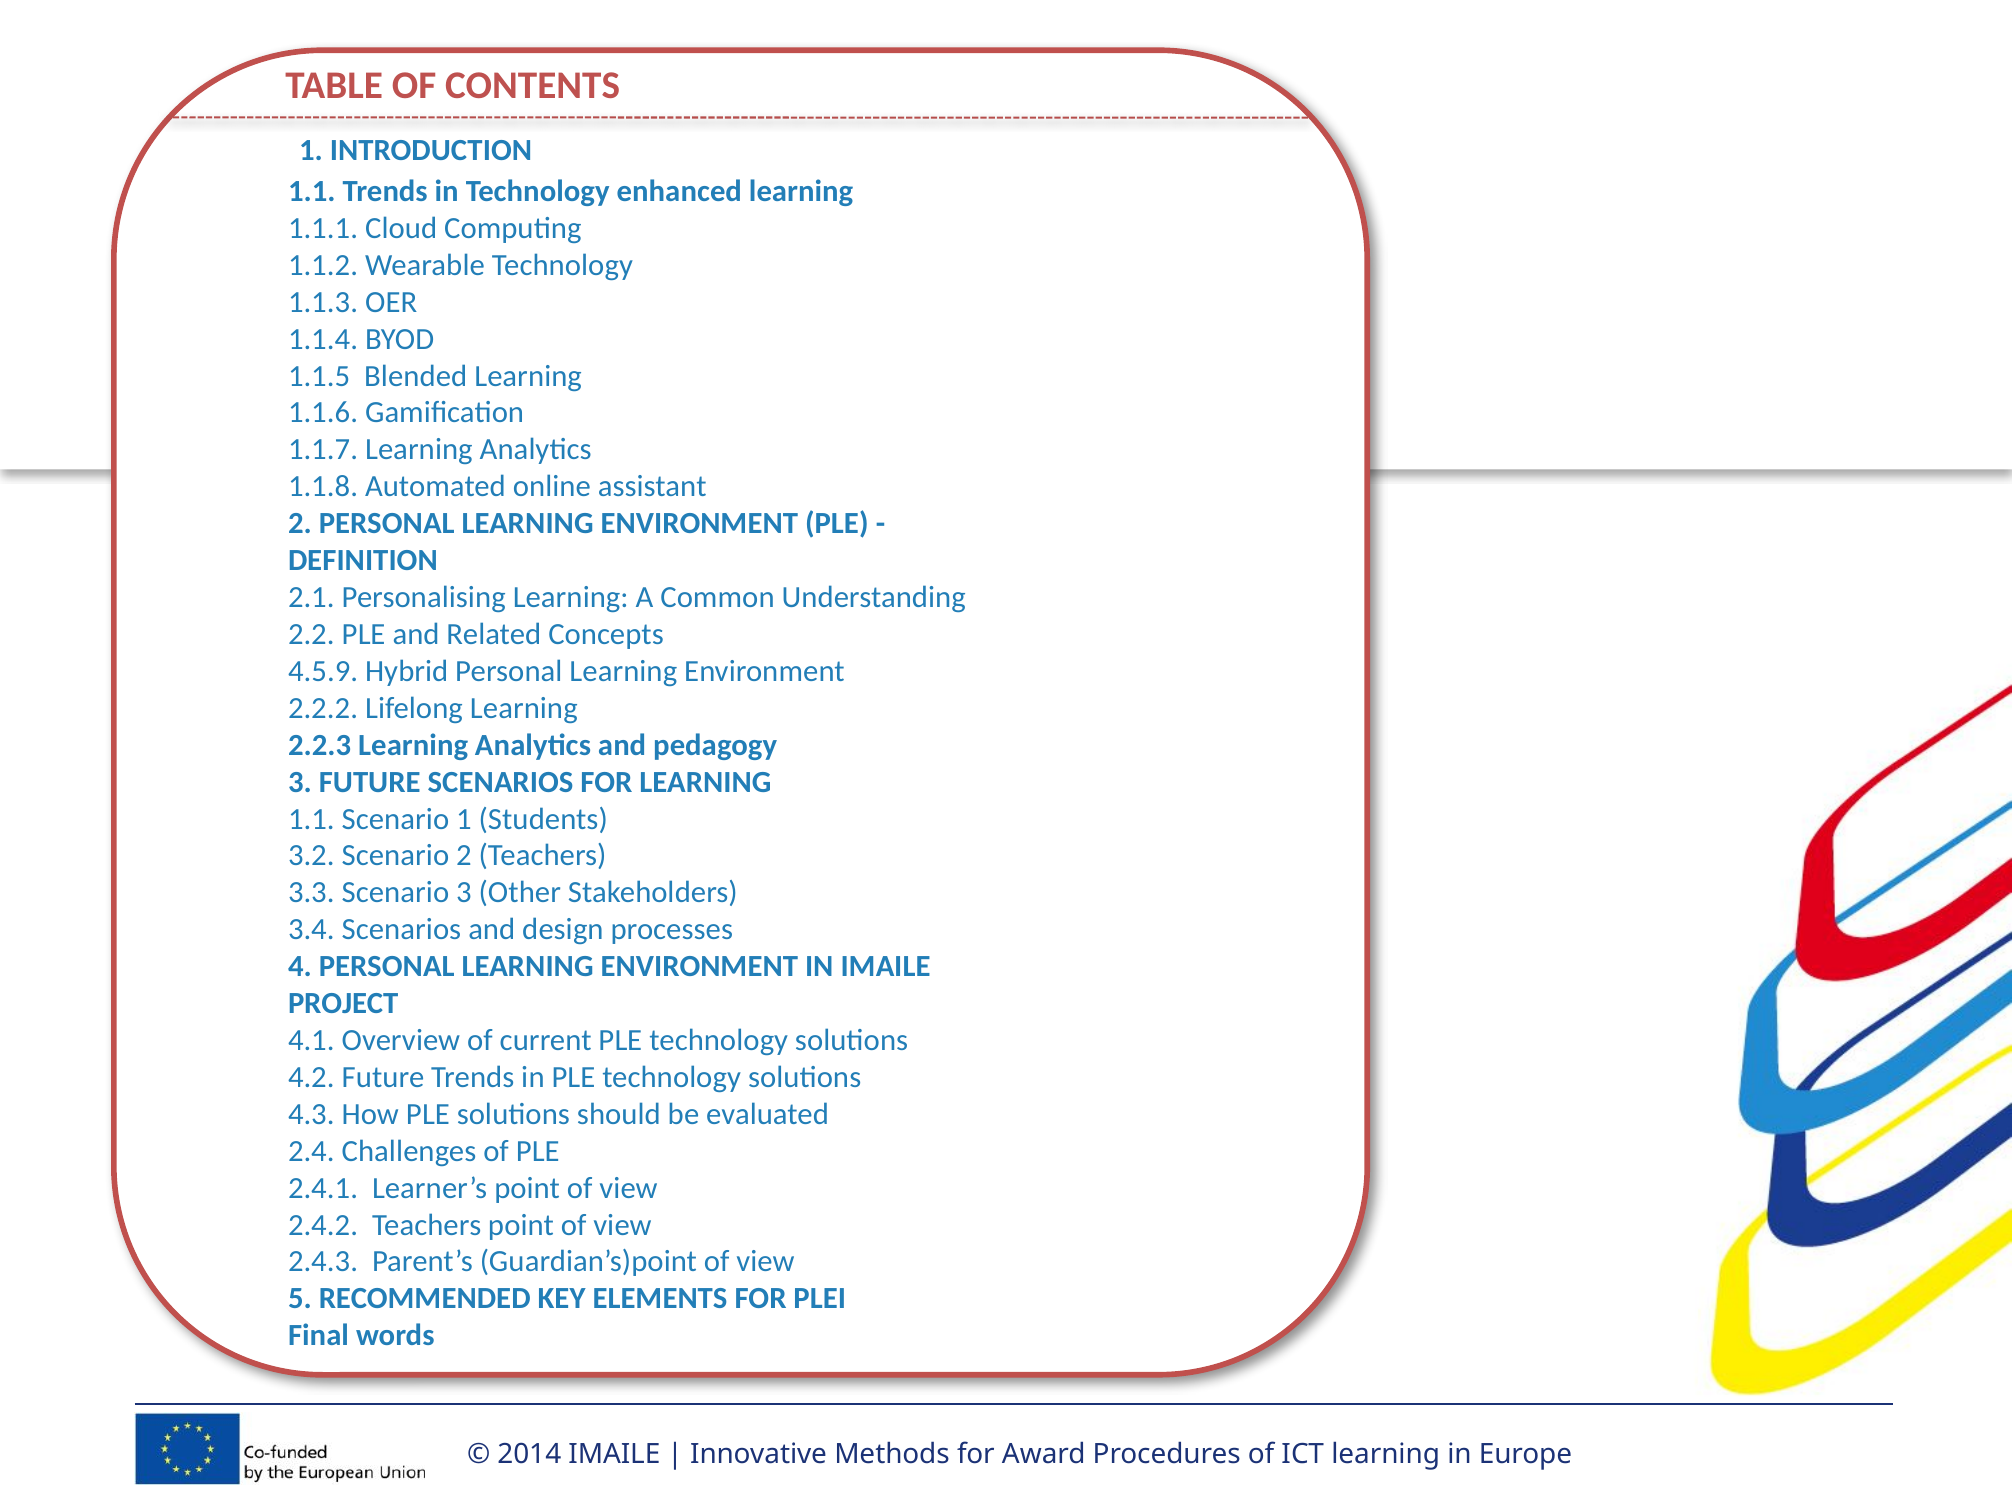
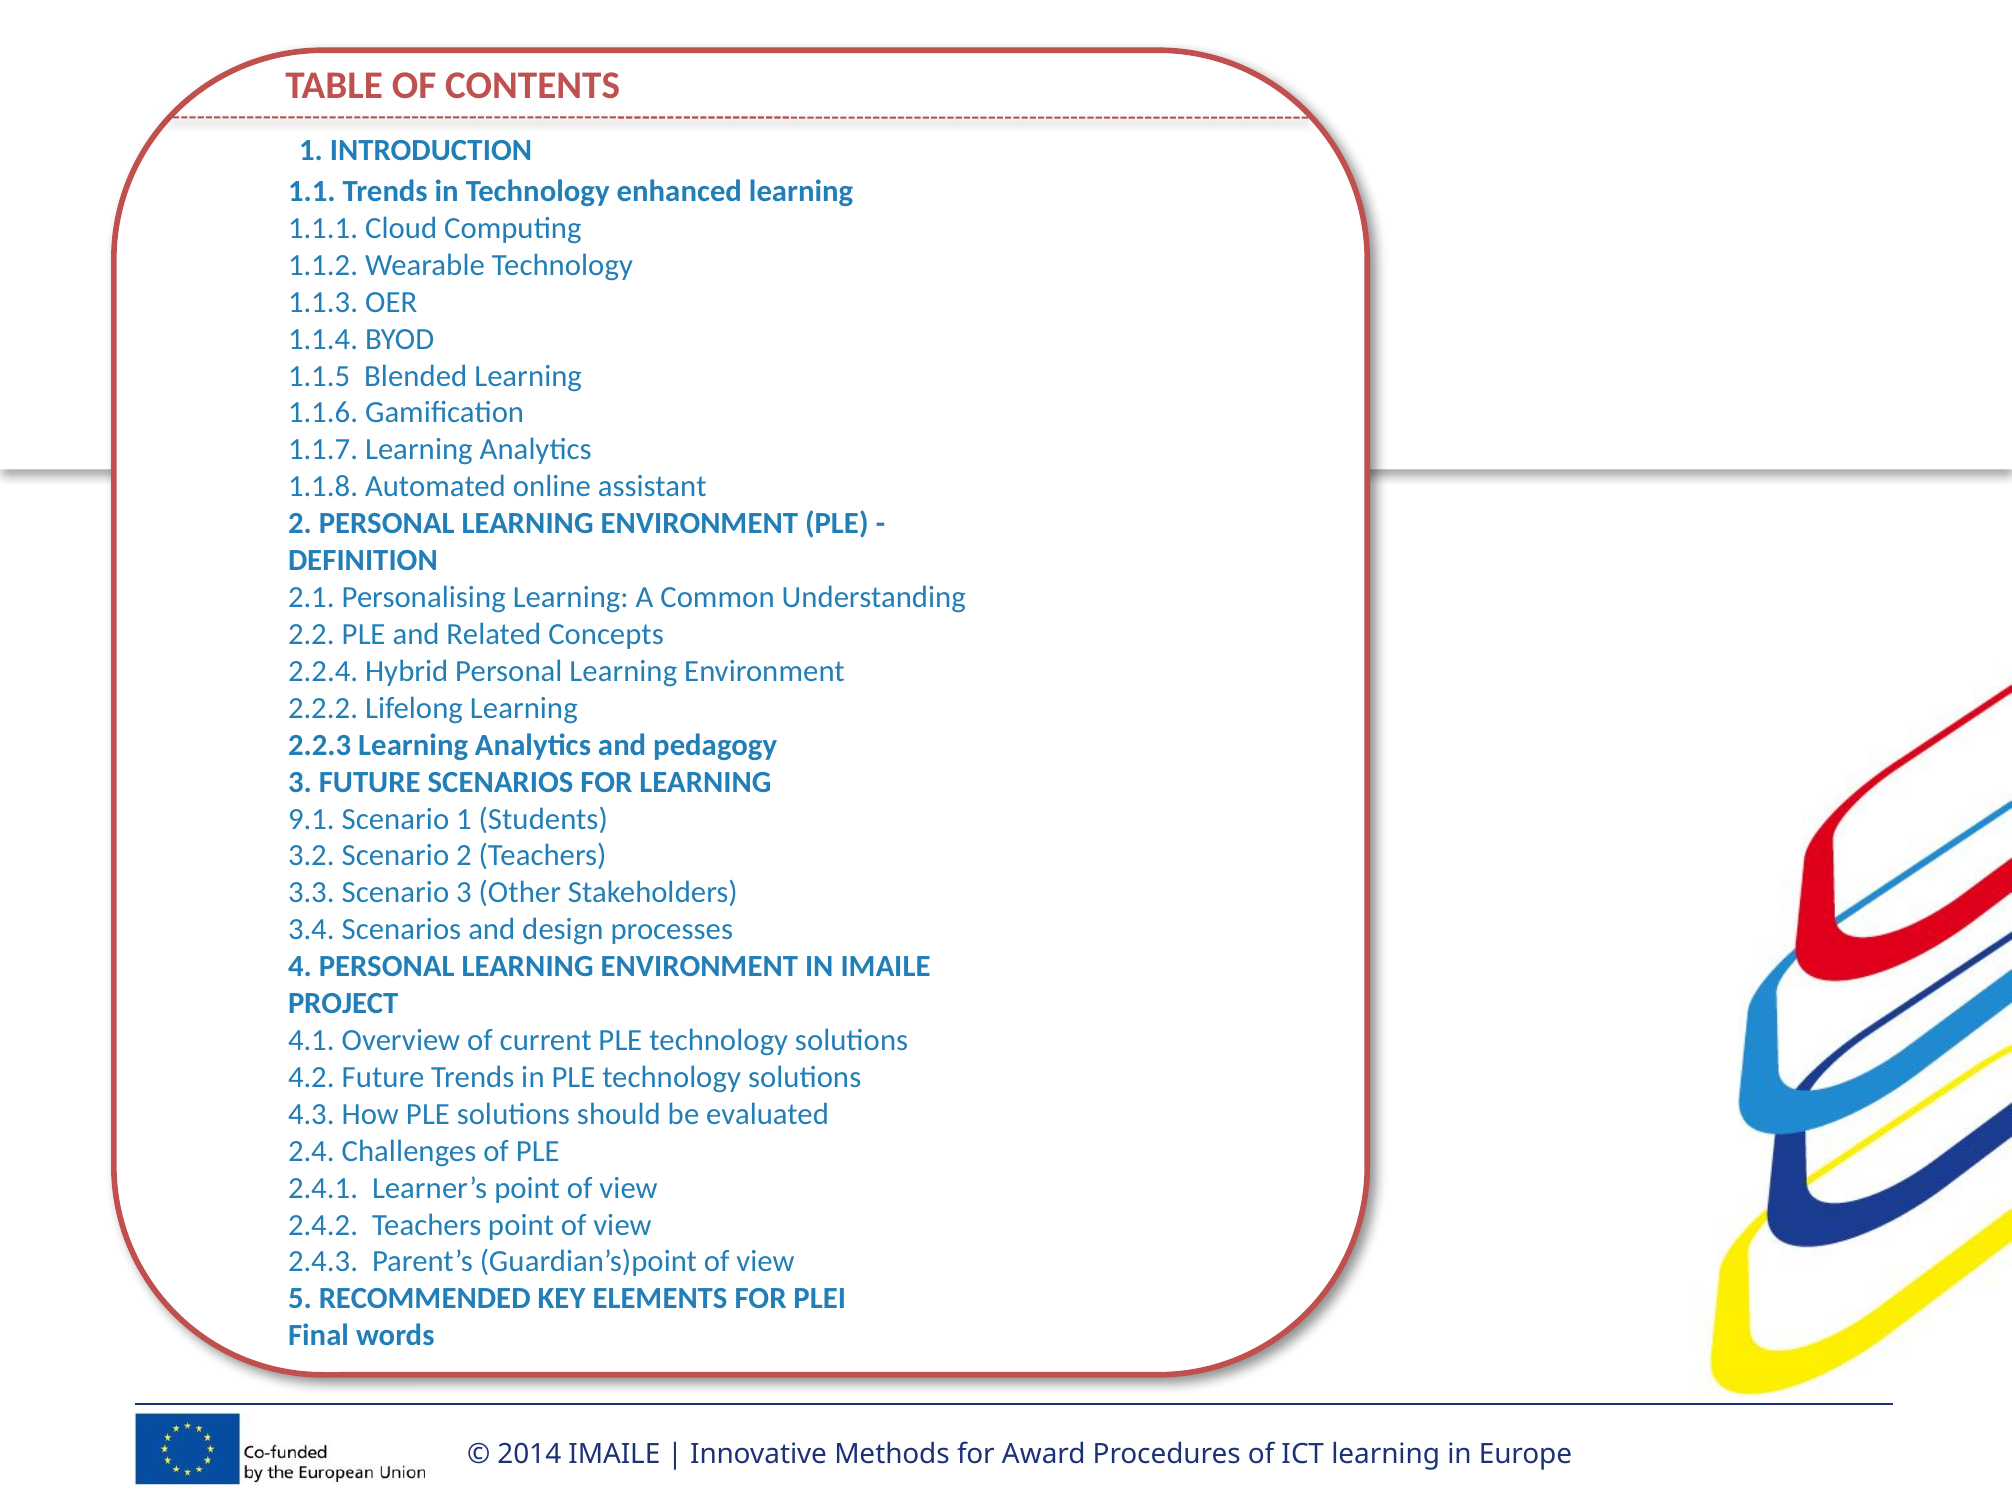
4.5.9: 4.5.9 -> 2.2.4 (323, 671)
1.1: 1.1 -> 9.1 (311, 819)
